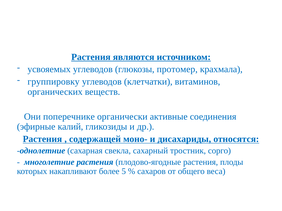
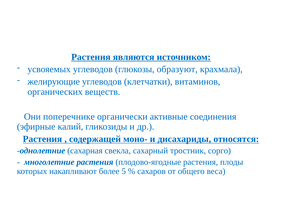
протомер: протомер -> образуют (177, 69)
группировку: группировку -> желирующие (54, 82)
